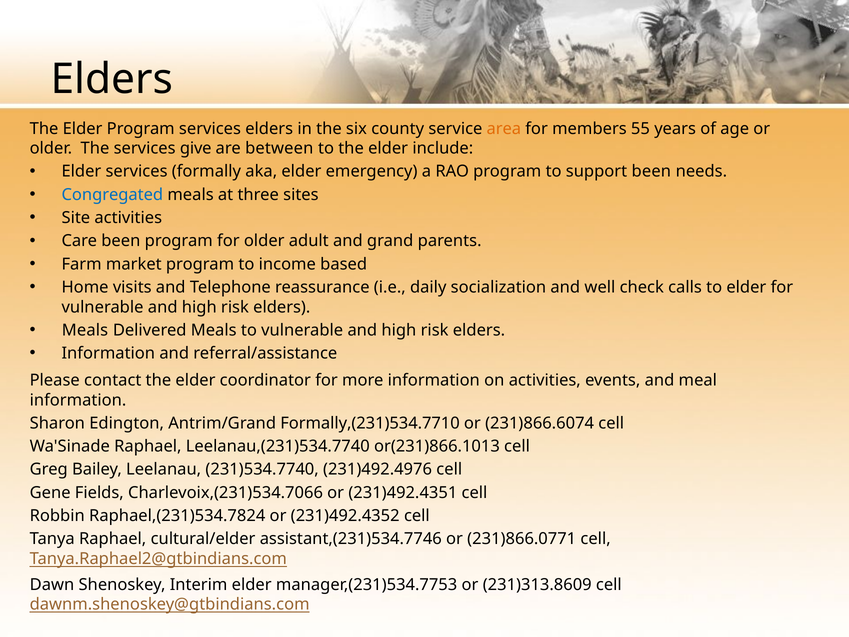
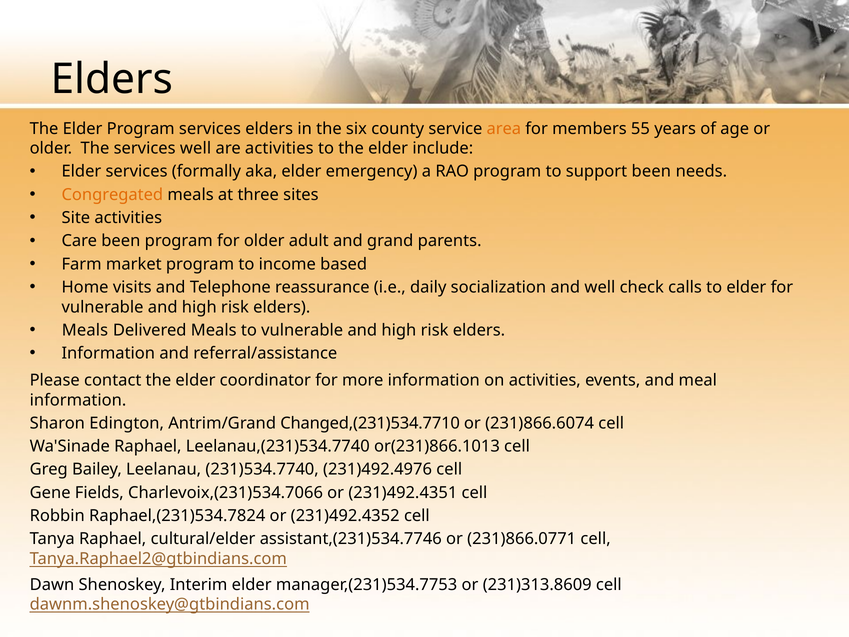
services give: give -> well (196, 148)
are between: between -> activities (279, 148)
Congregated colour: blue -> orange (112, 195)
Formally,(231)534.7710: Formally,(231)534.7710 -> Changed,(231)534.7710 (370, 423)
